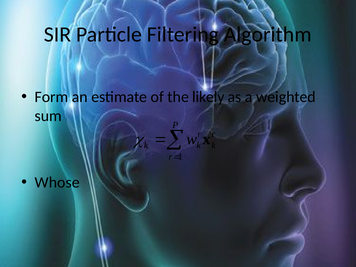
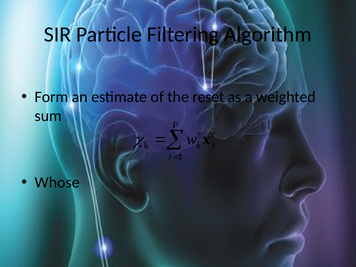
likely: likely -> reset (208, 97)
